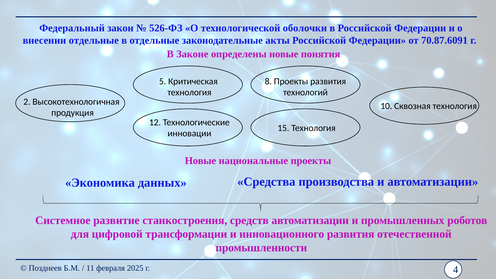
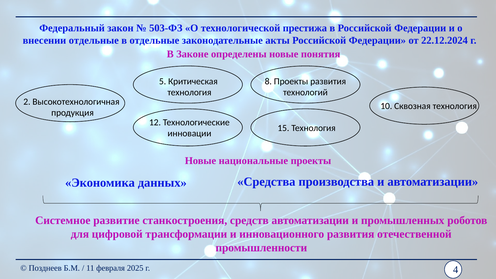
526-ФЗ: 526-ФЗ -> 503-ФЗ (166, 28)
оболочки: оболочки -> престижа (305, 28)
70.87.6091: 70.87.6091 -> 22.12.2024 (445, 41)
